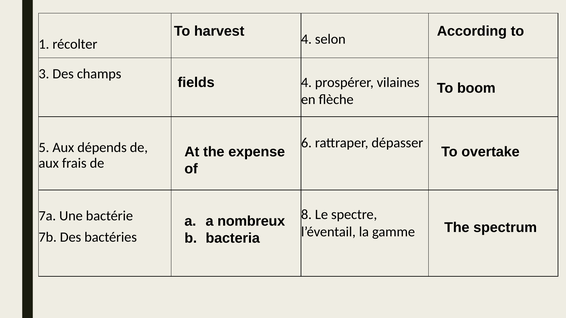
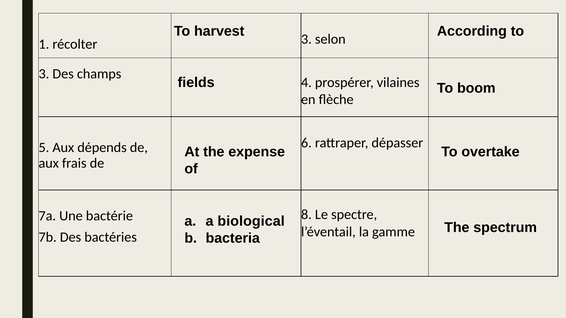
récolter 4: 4 -> 3 (306, 39)
nombreux: nombreux -> biological (251, 222)
